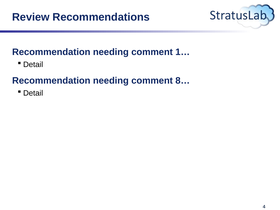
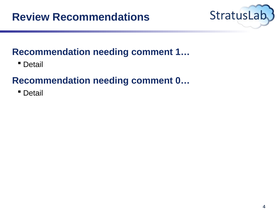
8…: 8… -> 0… (183, 81)
